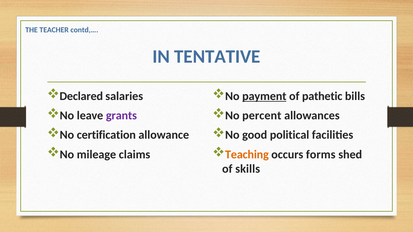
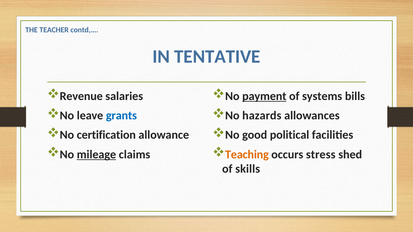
Declared: Declared -> Revenue (81, 96)
pathetic: pathetic -> systems (322, 96)
grants colour: purple -> blue (121, 116)
percent: percent -> hazards (262, 116)
mileage underline: none -> present (96, 155)
forms: forms -> stress (321, 155)
